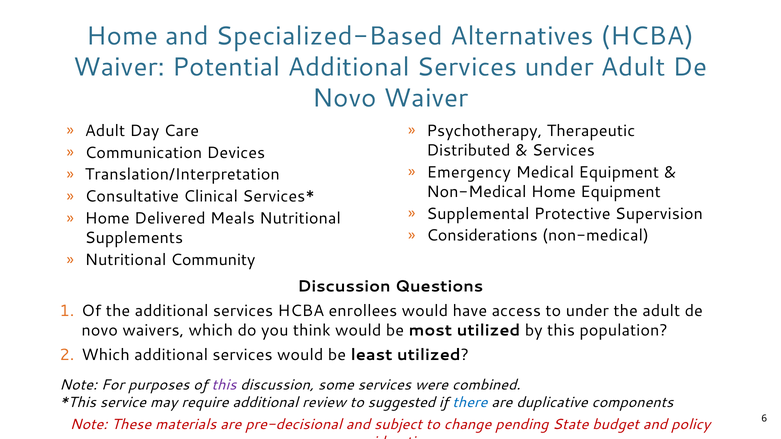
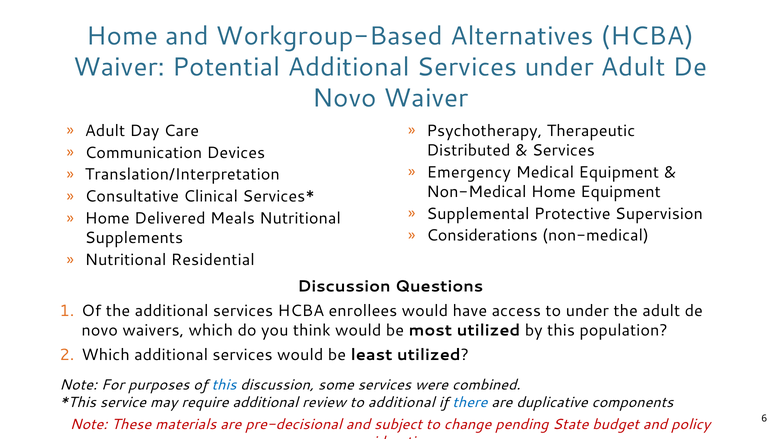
Specialized-Based: Specialized-Based -> Workgroup-Based (329, 36)
Community: Community -> Residential (213, 260)
this colour: purple -> blue (224, 385)
to suggested: suggested -> additional (401, 403)
